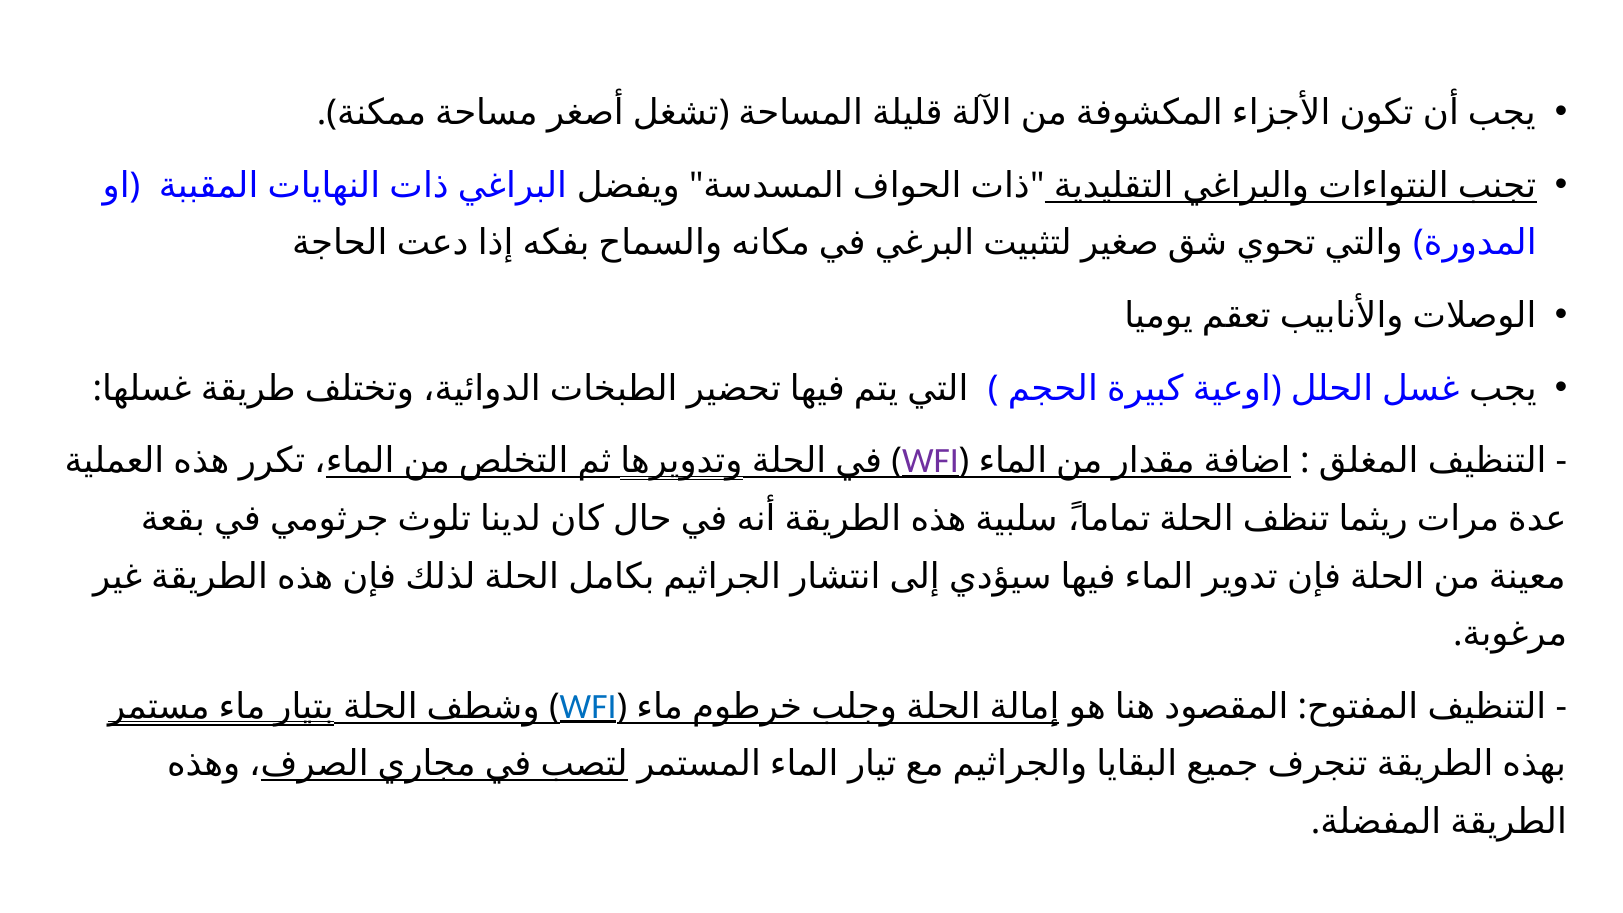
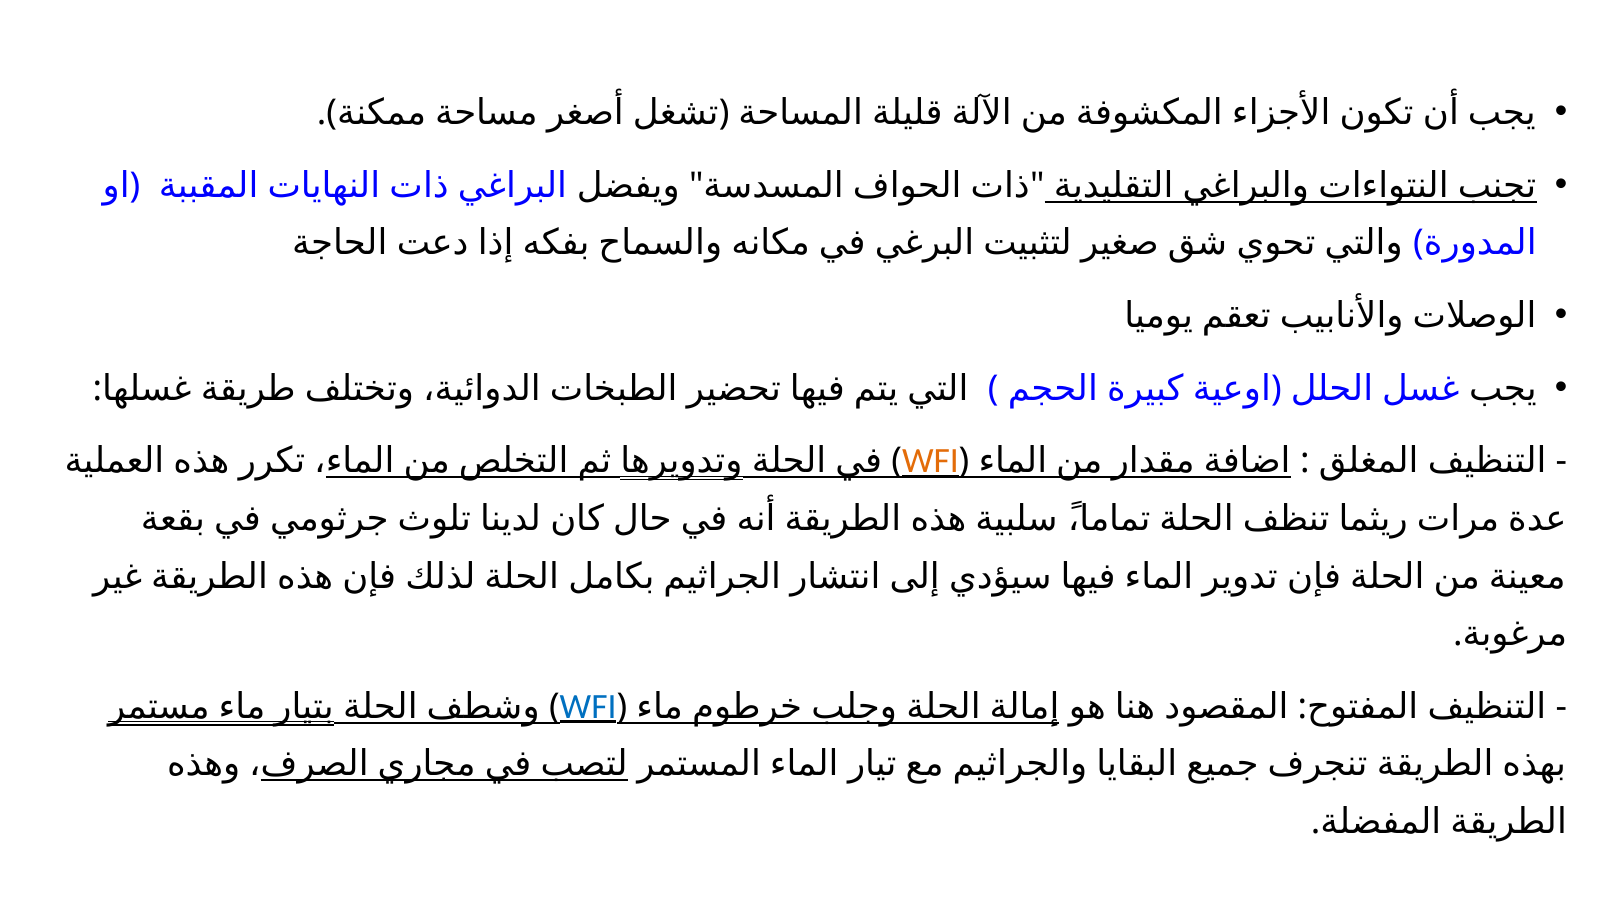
WFI colour: purple -> orange (930, 461)
